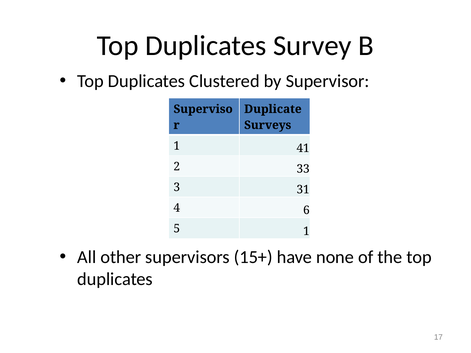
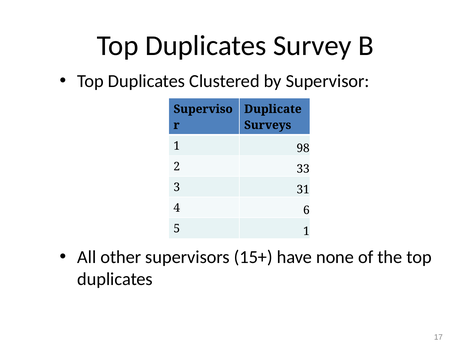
41: 41 -> 98 (303, 148)
